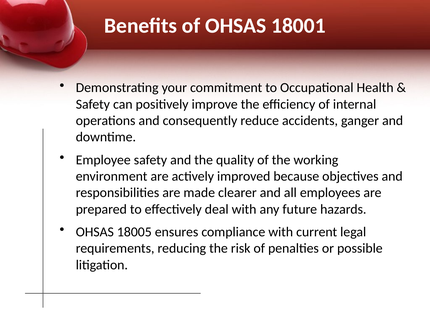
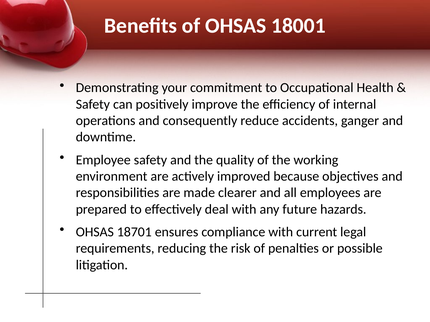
18005: 18005 -> 18701 (134, 232)
